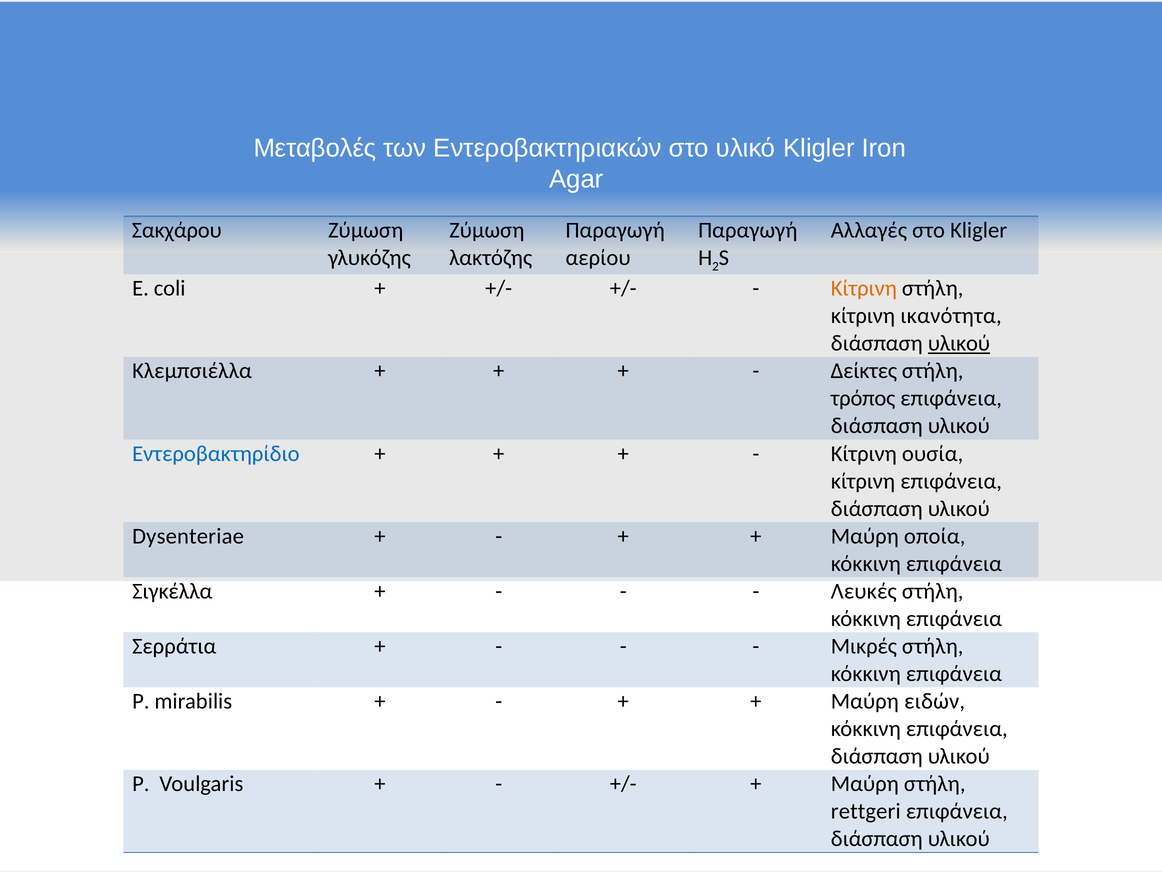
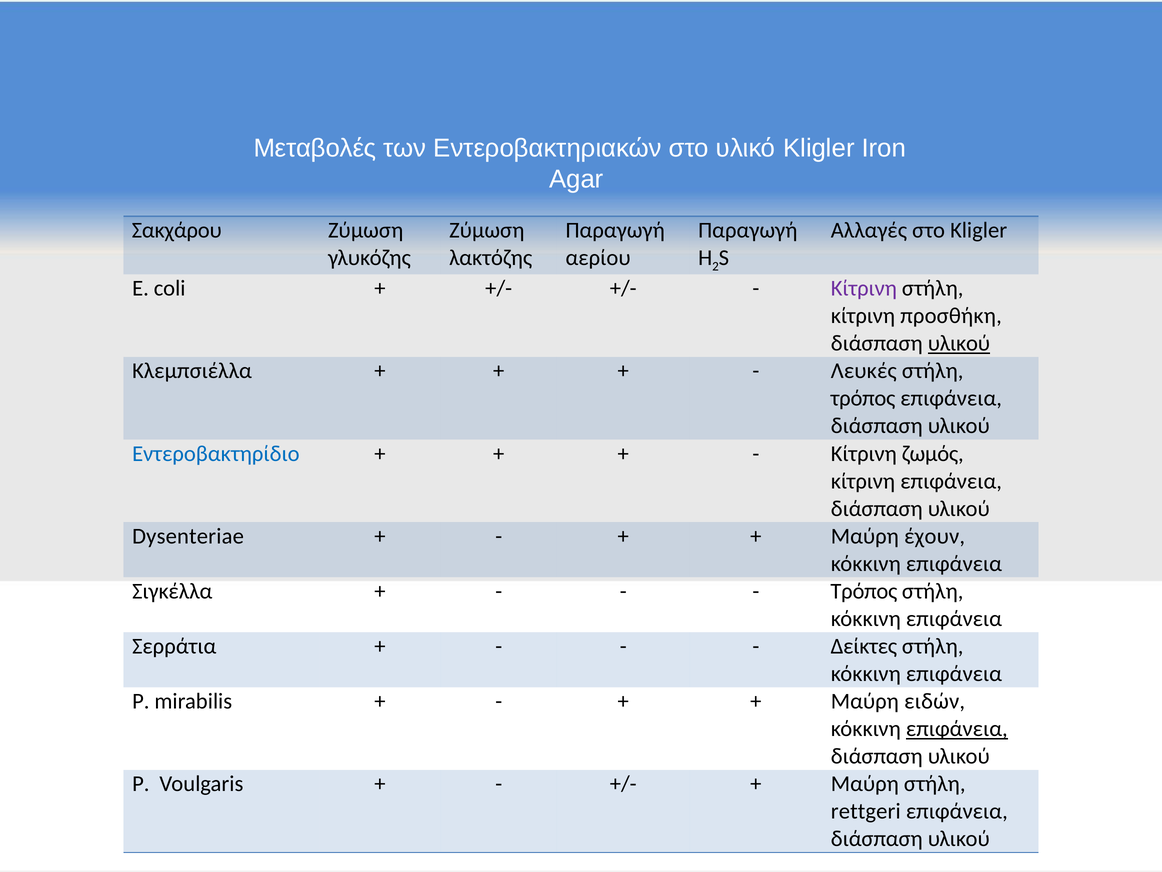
Κίτρινη colour: orange -> purple (864, 288)
ικανότητα: ικανότητα -> προσθήκη (951, 316)
Δείκτες: Δείκτες -> Λευκές (864, 371)
ουσία: ουσία -> ζωμός (933, 453)
οποία: οποία -> έχουν (935, 536)
Λευκές: Λευκές -> Τρόπος (864, 591)
Μικρές: Μικρές -> Δείκτες (864, 646)
επιφάνεια underline: none -> present (957, 728)
